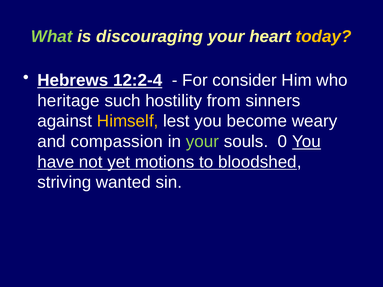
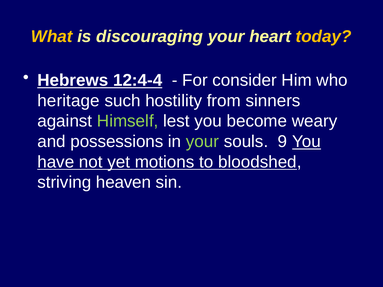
What colour: light green -> yellow (52, 37)
12:2-4: 12:2-4 -> 12:4-4 (138, 80)
Himself colour: yellow -> light green (128, 121)
compassion: compassion -> possessions (117, 142)
0: 0 -> 9 (282, 142)
wanted: wanted -> heaven (123, 183)
